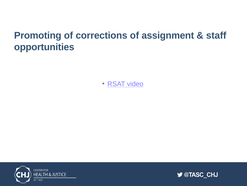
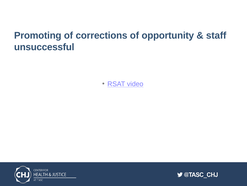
assignment: assignment -> opportunity (168, 35)
opportunities: opportunities -> unsuccessful (44, 47)
